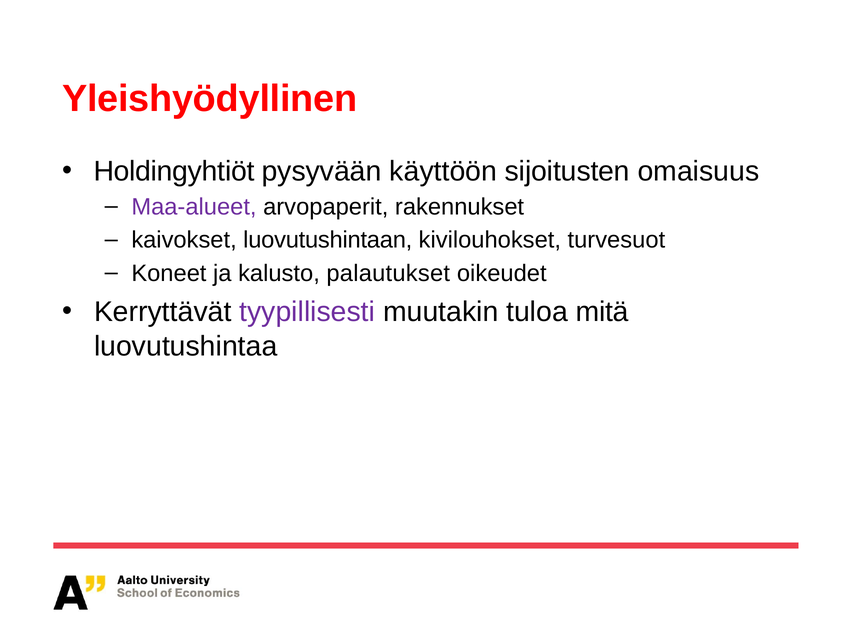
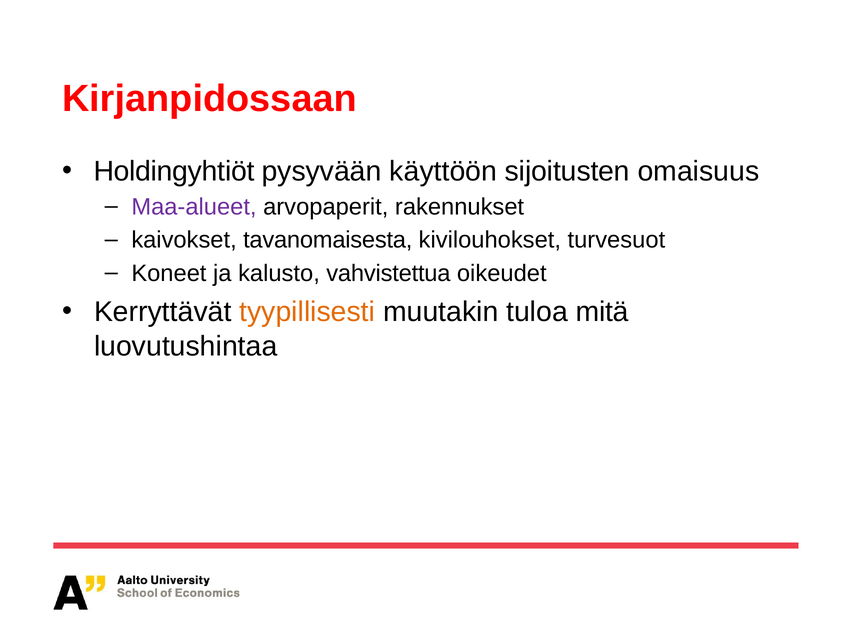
Yleishyödyllinen: Yleishyödyllinen -> Kirjanpidossaan (209, 99)
luovutushintaan: luovutushintaan -> tavanomaisesta (328, 240)
palautukset: palautukset -> vahvistettua (388, 273)
tyypillisesti colour: purple -> orange (307, 312)
